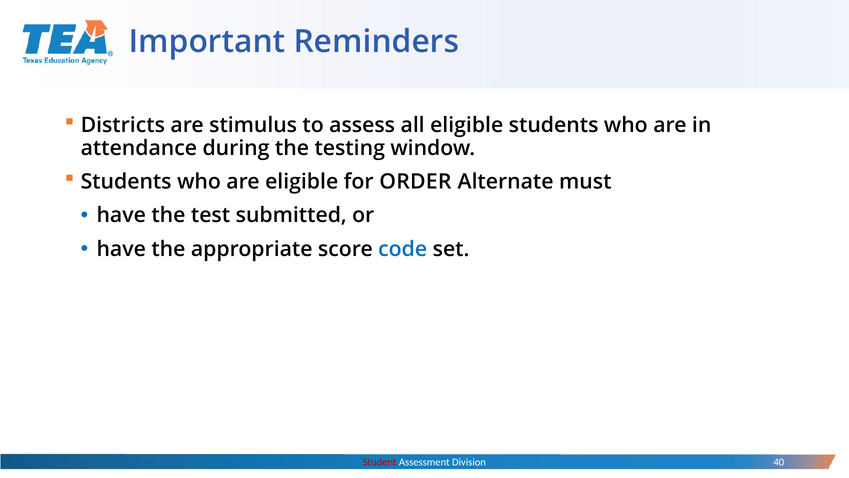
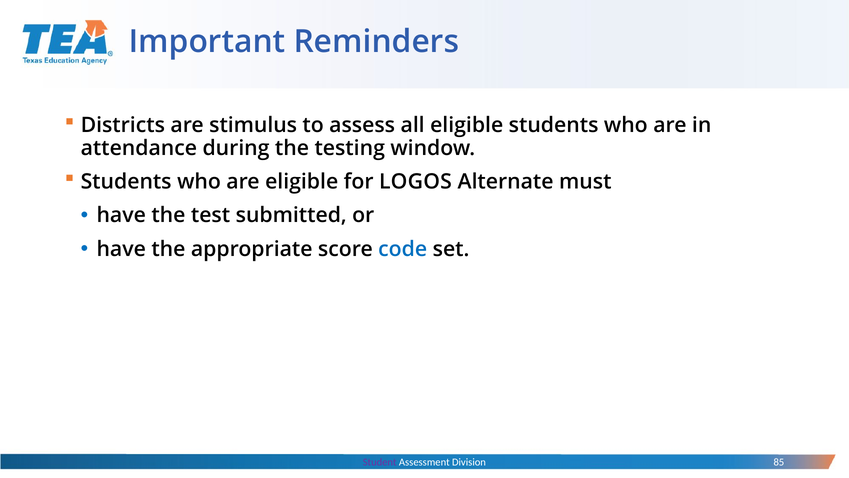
ORDER: ORDER -> LOGOS (415, 182)
Student colour: red -> purple (380, 462)
40: 40 -> 85 (779, 462)
